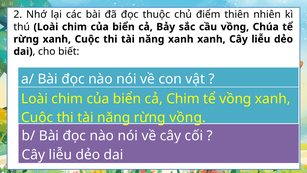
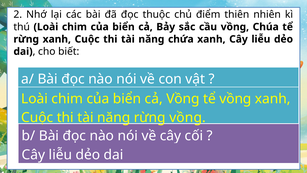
năng xanh: xanh -> chứa (181, 39)
cả Chim: Chim -> Vồng (183, 99)
